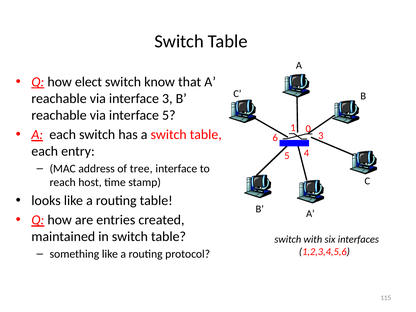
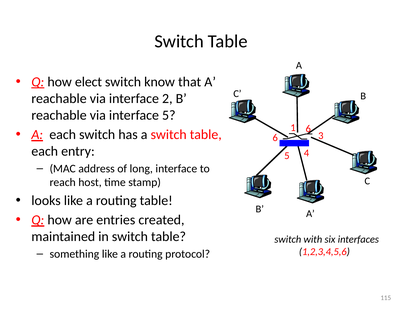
interface 3: 3 -> 2 (167, 99)
1 0: 0 -> 6 (308, 129)
tree: tree -> long (141, 169)
